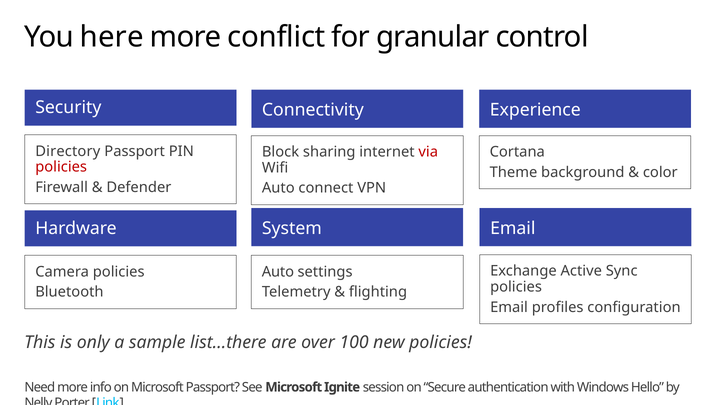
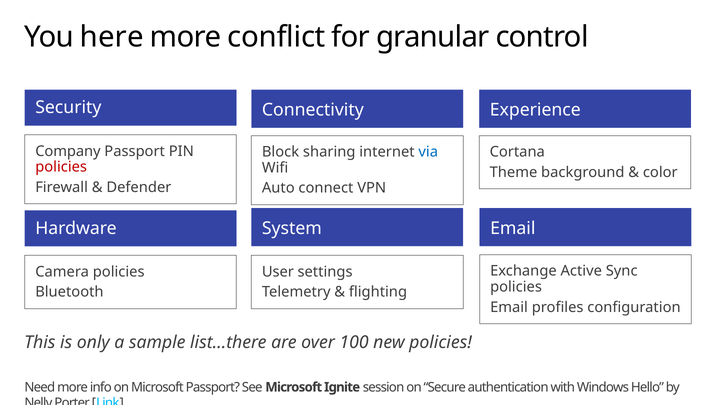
Directory: Directory -> Company (68, 151)
via colour: red -> blue (428, 152)
Auto: Auto -> User (278, 272)
